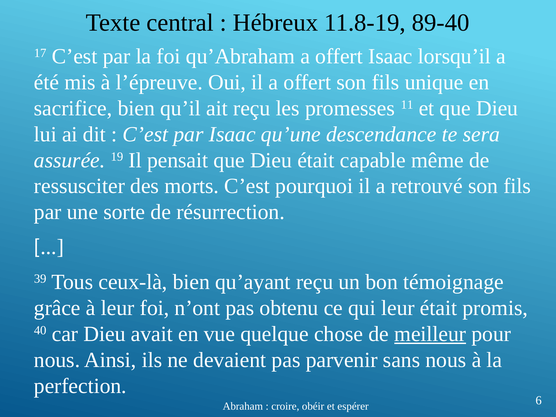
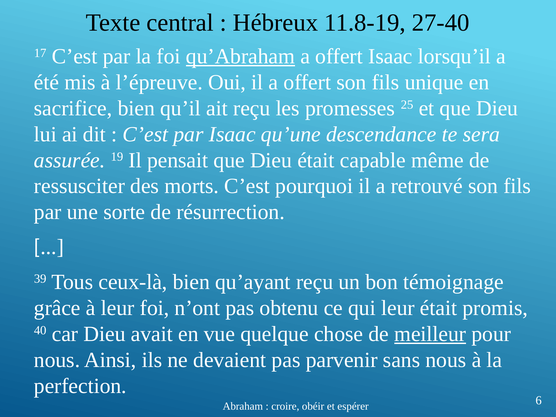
89-40: 89-40 -> 27-40 (441, 23)
qu’Abraham underline: none -> present (240, 56)
11: 11 -> 25 (407, 105)
